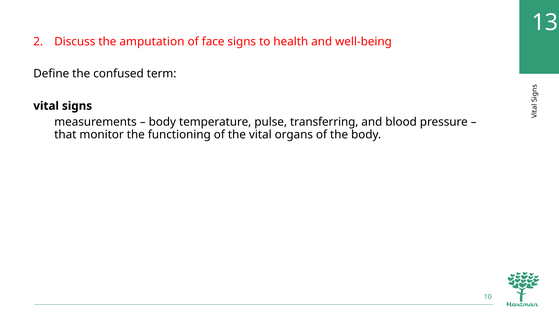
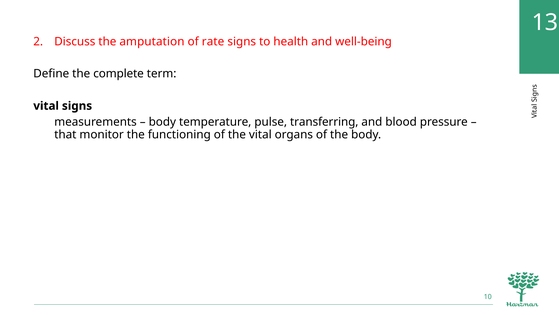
face: face -> rate (213, 41)
confused: confused -> complete (119, 74)
